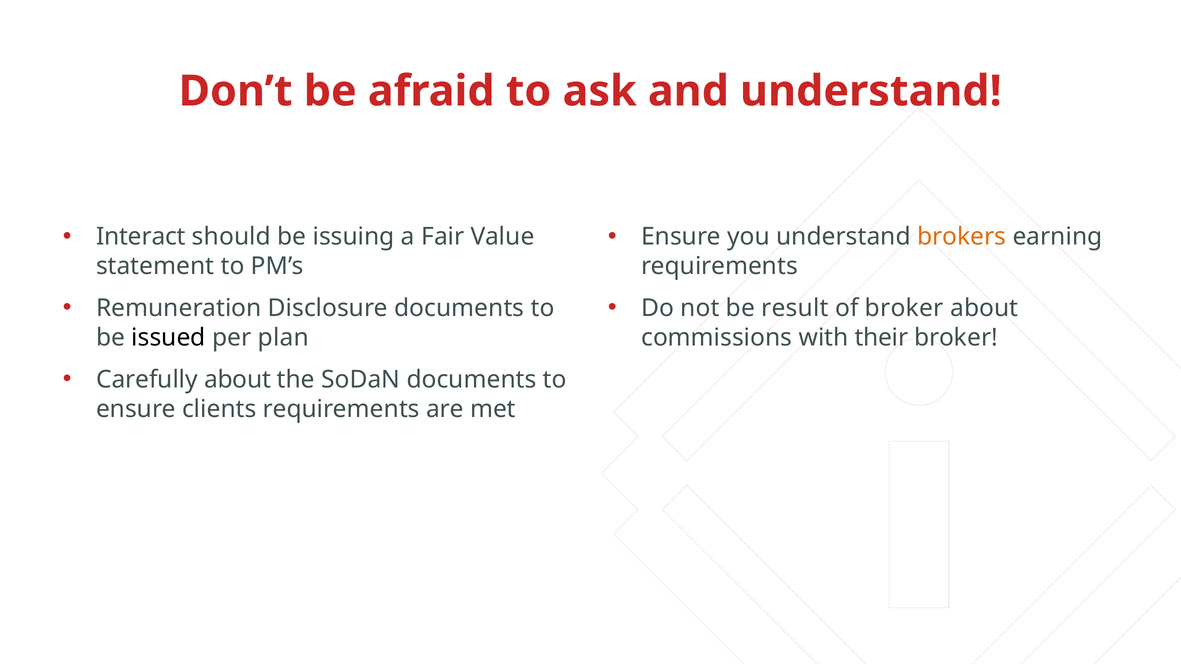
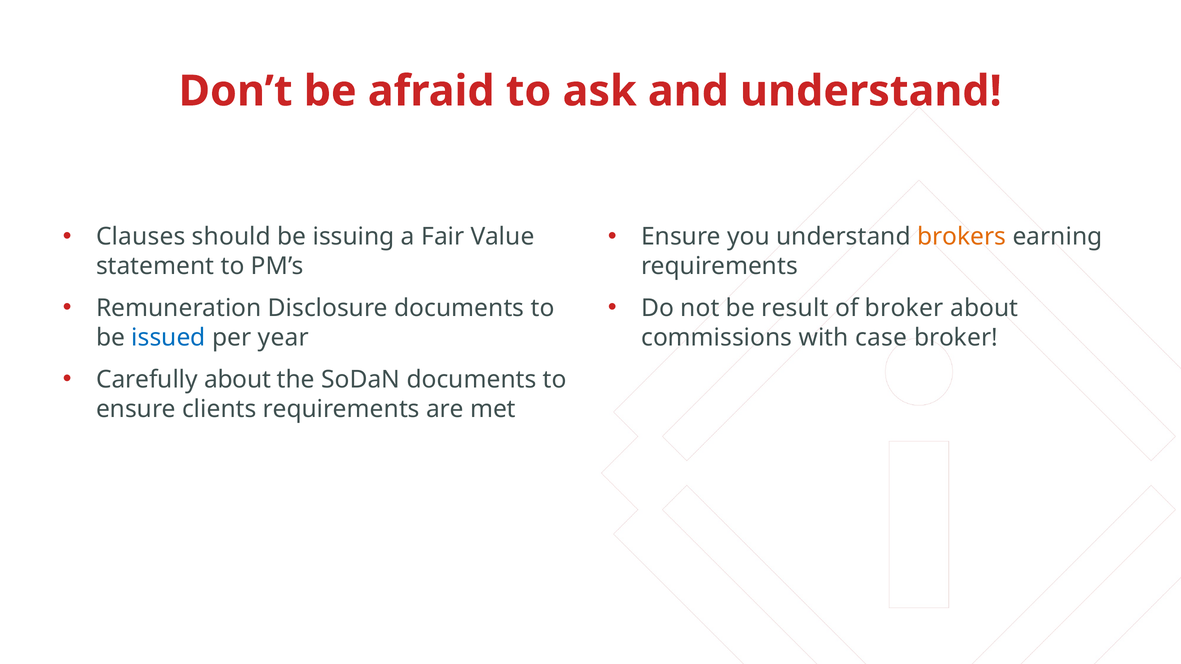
Interact: Interact -> Clauses (141, 237)
issued colour: black -> blue (169, 338)
plan: plan -> year (283, 338)
their: their -> case (881, 338)
